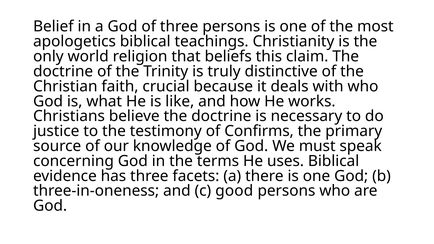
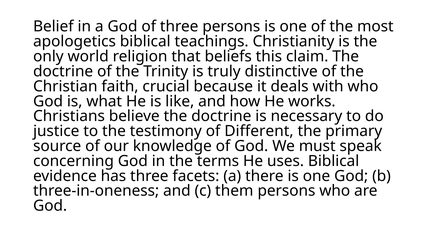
Confirms: Confirms -> Different (259, 131)
good: good -> them (234, 191)
